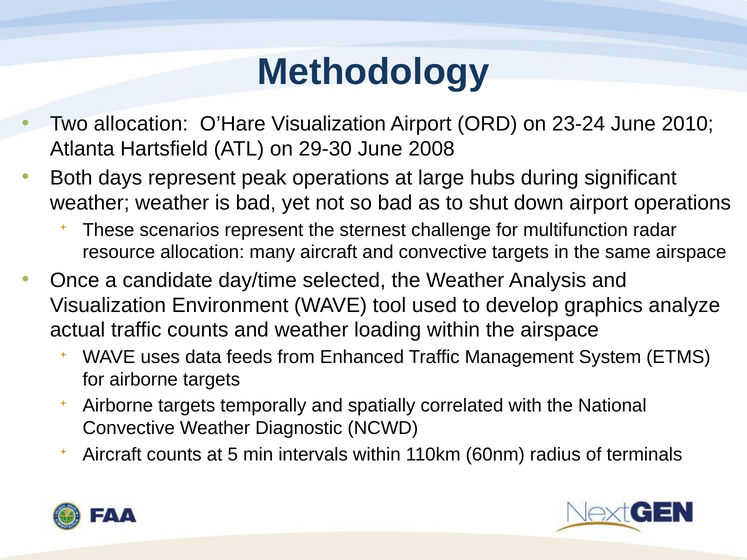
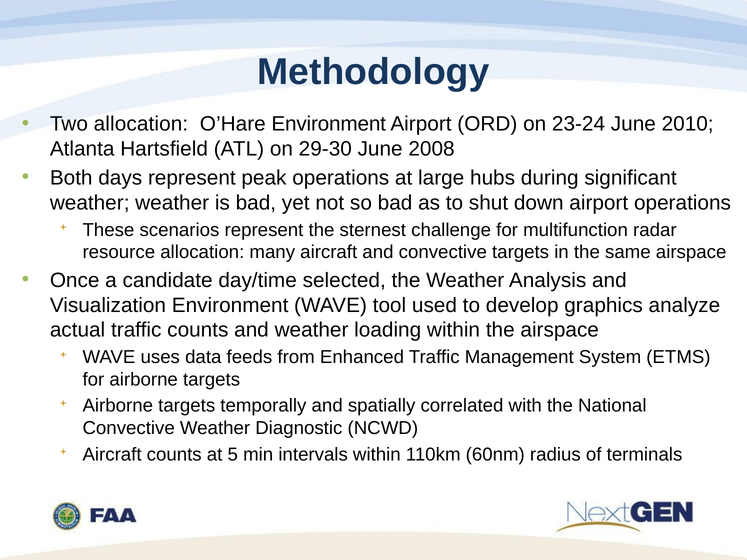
O’Hare Visualization: Visualization -> Environment (329, 124)
